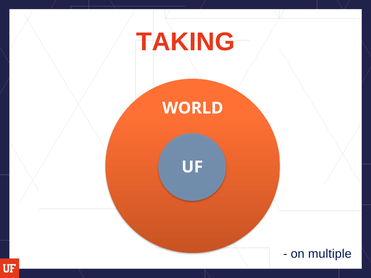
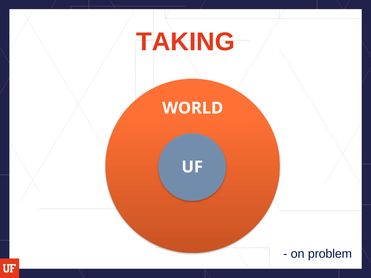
multiple: multiple -> problem (330, 254)
